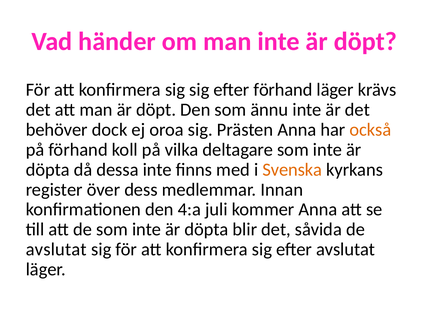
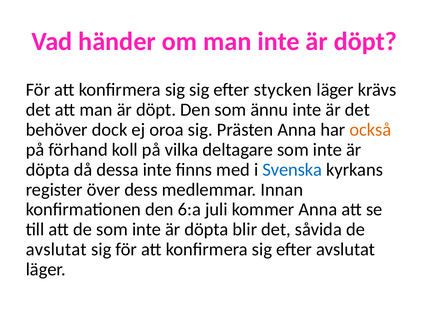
efter förhand: förhand -> stycken (283, 90)
Svenska colour: orange -> blue (292, 169)
4:a: 4:a -> 6:a (189, 209)
